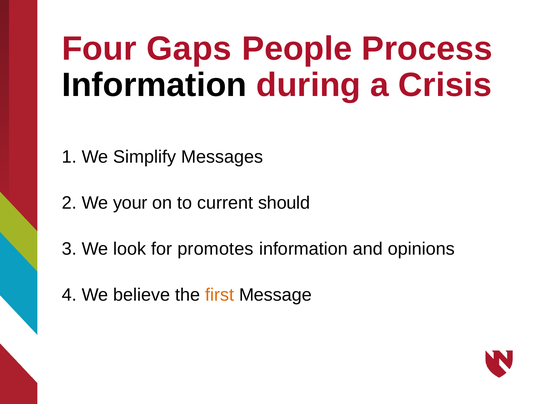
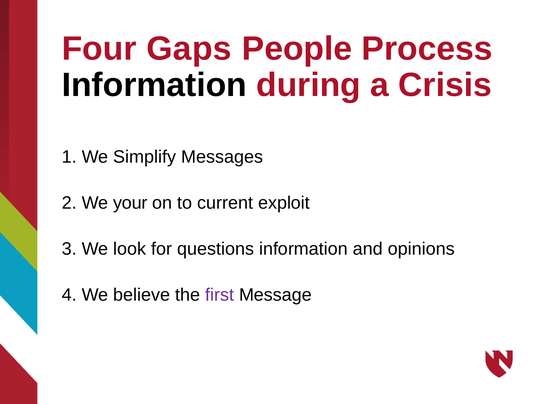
should: should -> exploit (284, 203)
promotes: promotes -> questions (216, 249)
first colour: orange -> purple (220, 295)
